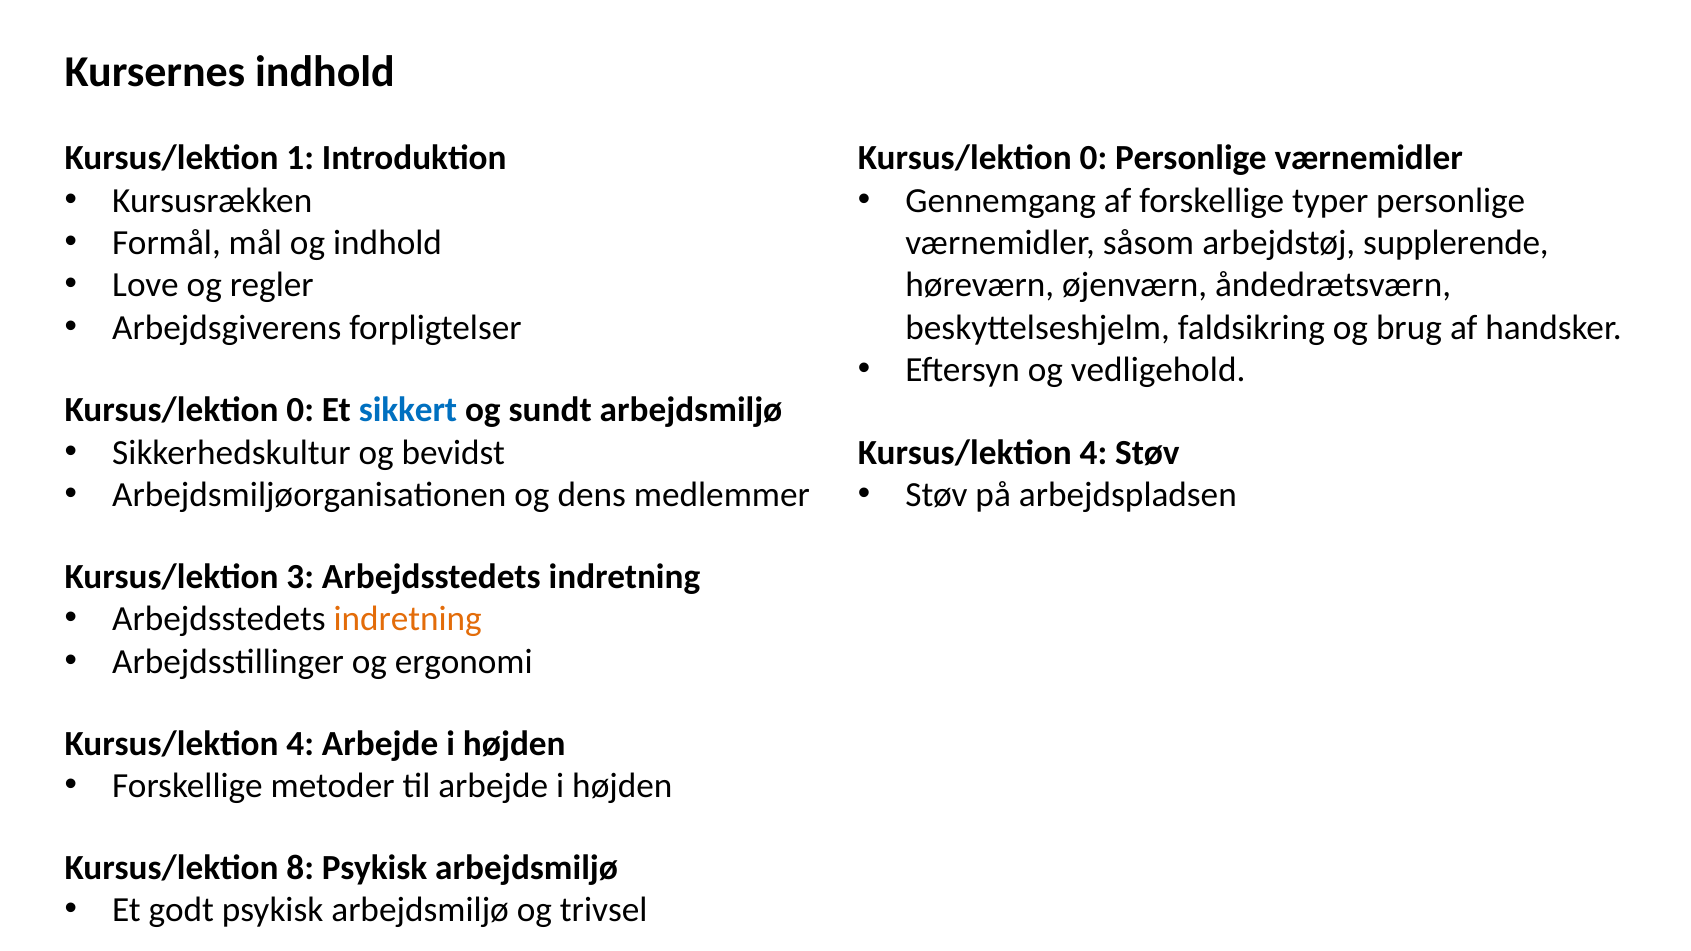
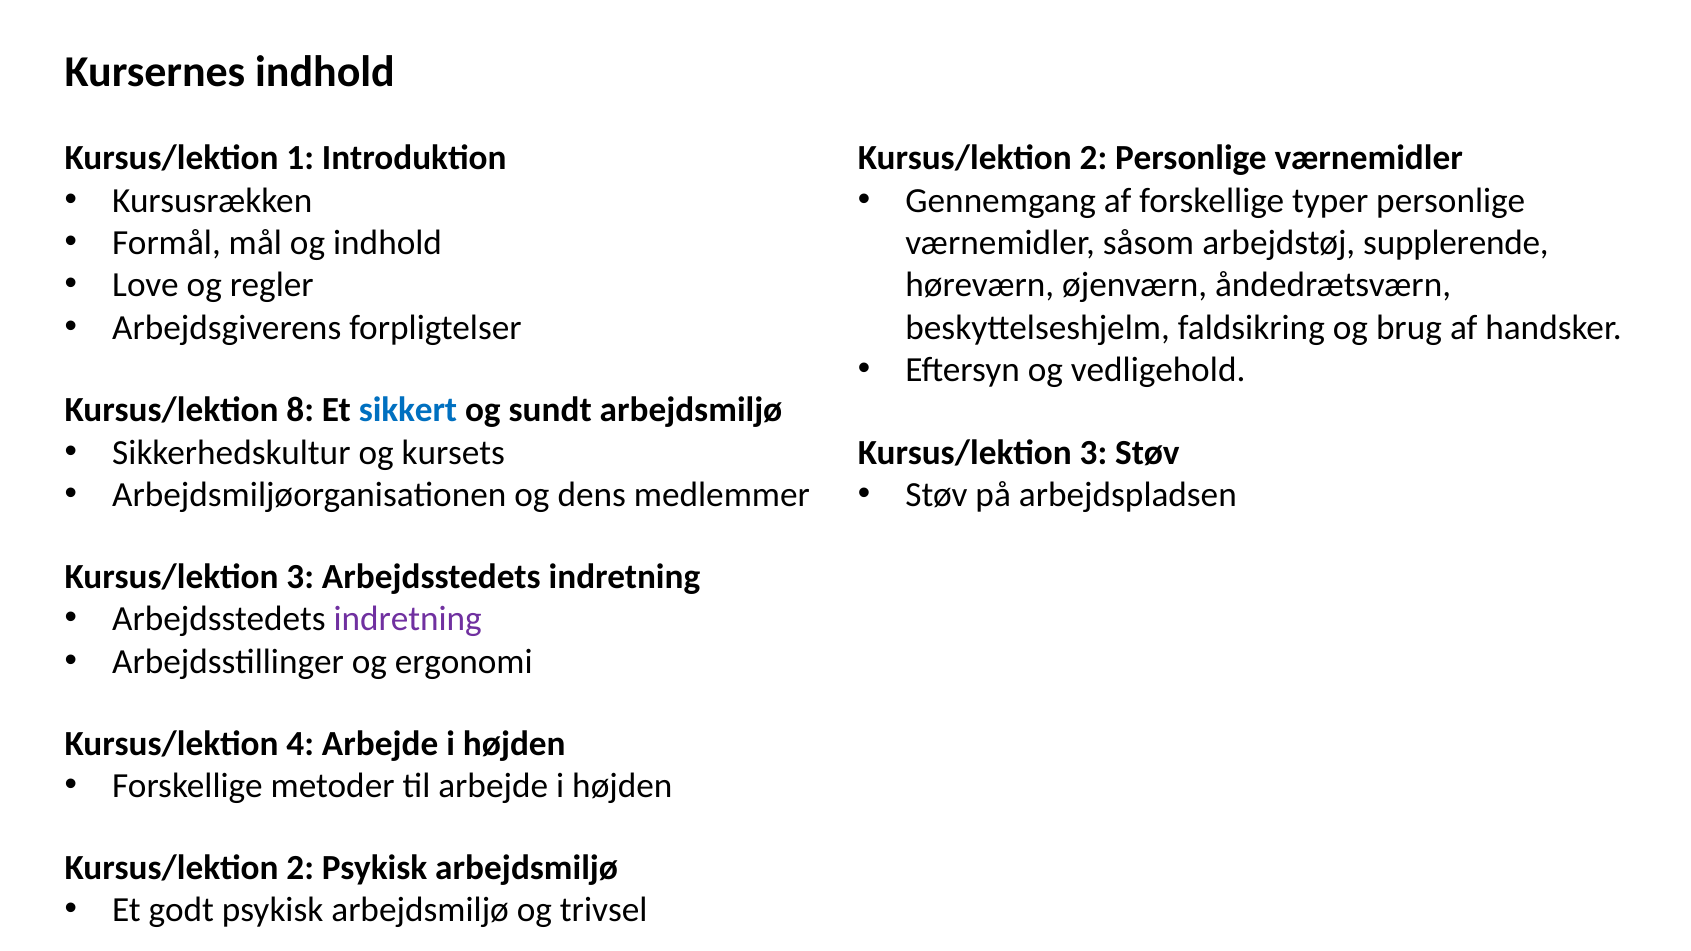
0: 0 -> 2 (1094, 158)
0: 0 -> 8 (300, 410)
bevidst: bevidst -> kursets (453, 453)
4: 4 -> 3 (1094, 453)
indretning colour: orange -> purple (408, 619)
8: 8 -> 2 (300, 868)
